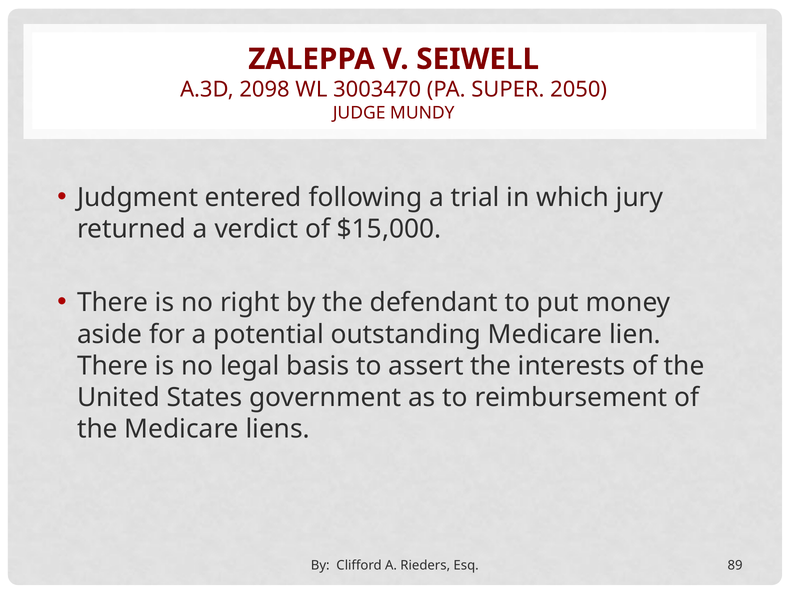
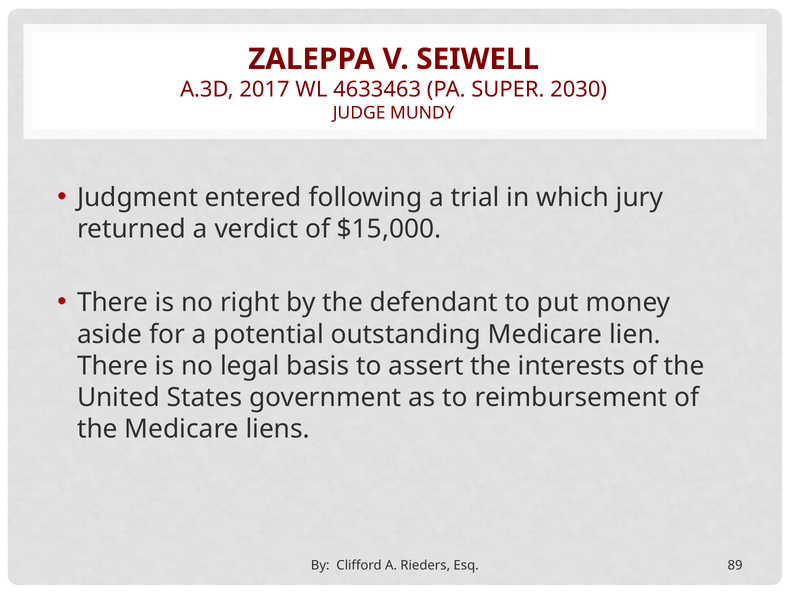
2098: 2098 -> 2017 (265, 89)
3003470: 3003470 -> 4633463 (377, 89)
2050: 2050 -> 2030 (579, 89)
